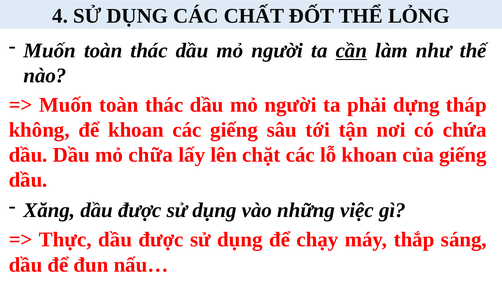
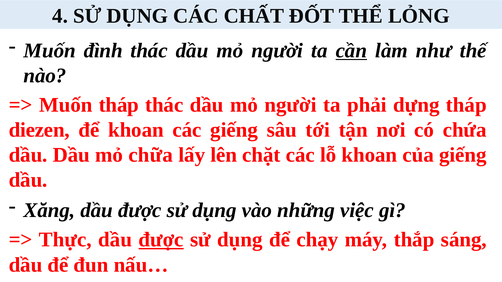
toàn: toàn -> đình (103, 51)
toàn: toàn -> tháp (119, 105)
không: không -> diezen (39, 130)
được underline: none -> present (161, 240)
